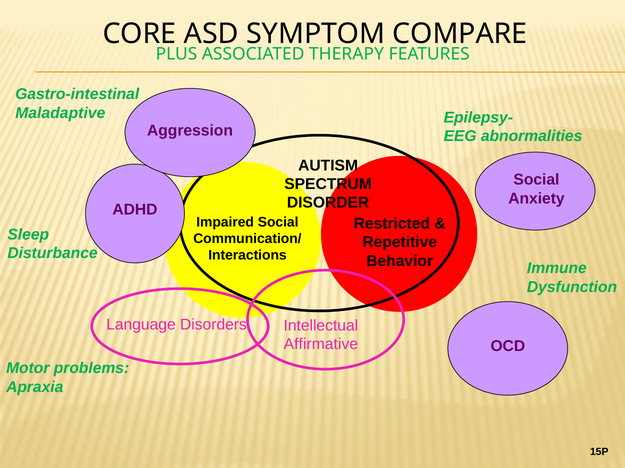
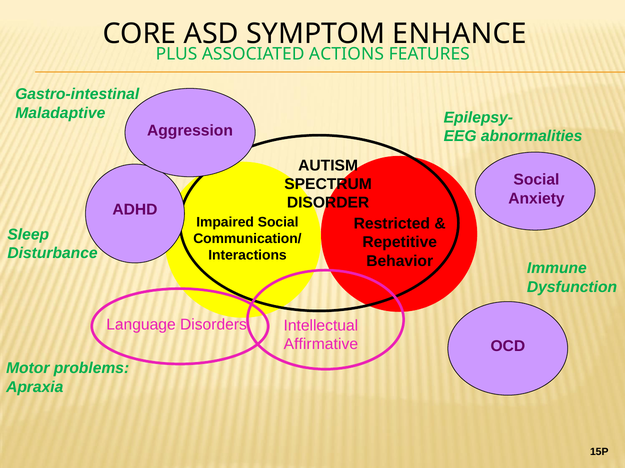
COMPARE: COMPARE -> ENHANCE (460, 34)
THERAPY: THERAPY -> ACTIONS (346, 54)
